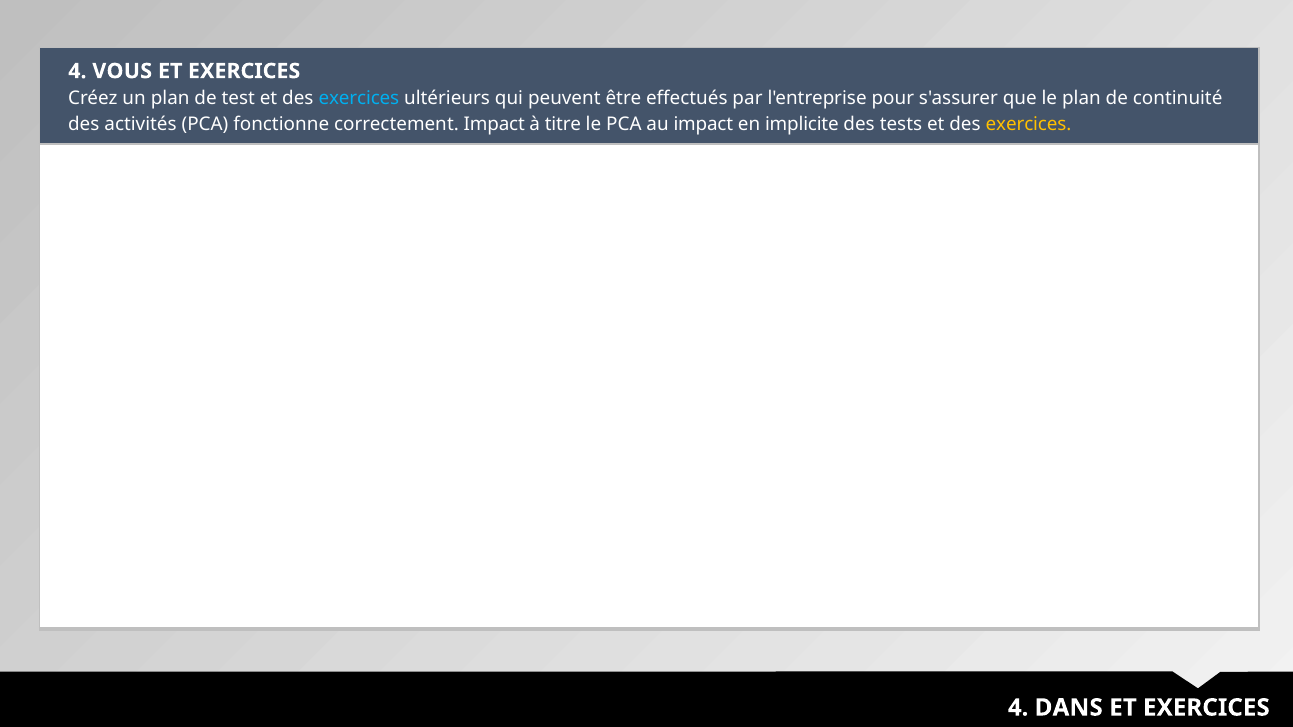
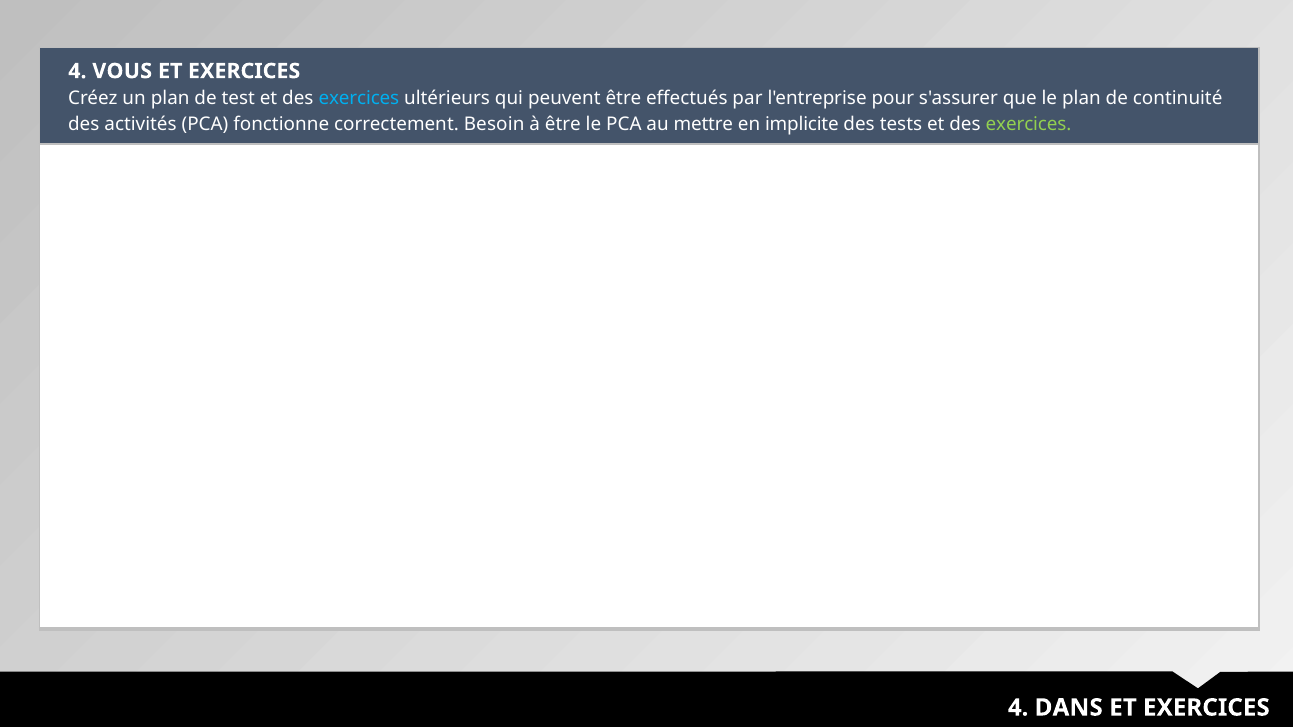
correctement Impact: Impact -> Besoin (494, 124)
à titre: titre -> être (563, 124)
au impact: impact -> mettre (703, 124)
exercices colour: yellow -> light green (1029, 124)
